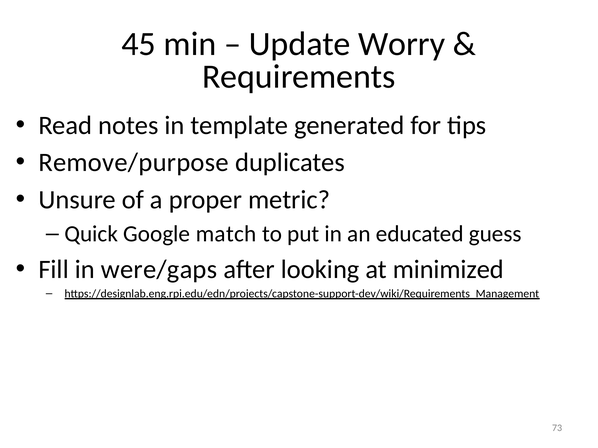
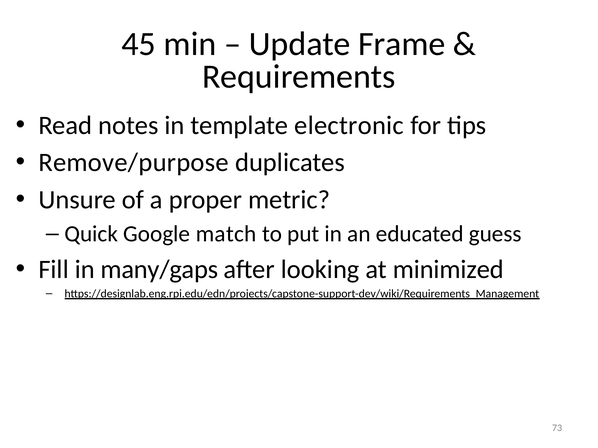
Worry: Worry -> Frame (402, 44)
generated: generated -> electronic (349, 125)
were/gaps: were/gaps -> many/gaps (159, 270)
